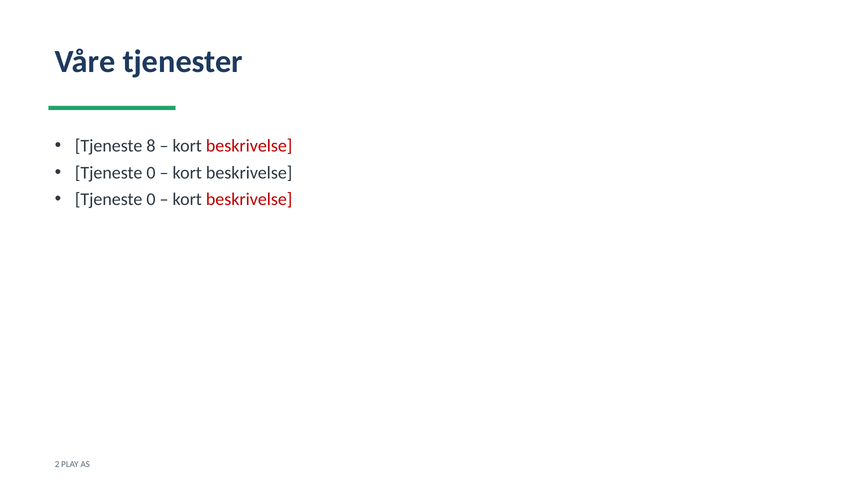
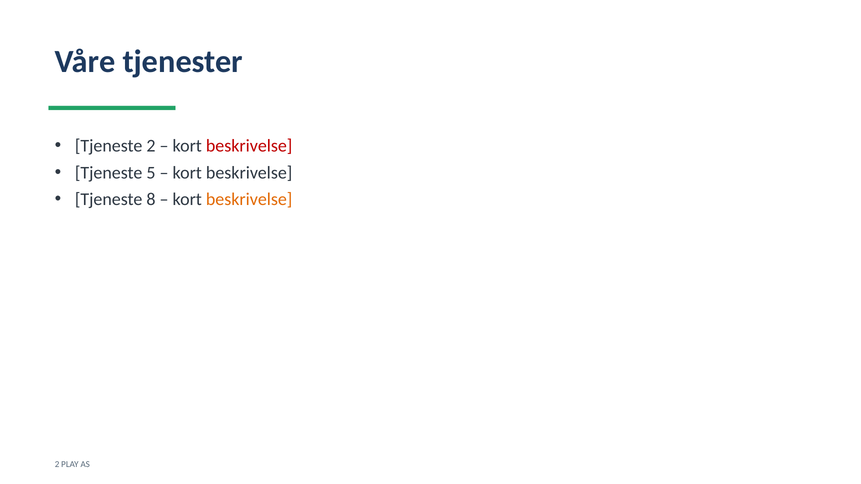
Tjeneste 8: 8 -> 2 (151, 146)
0: 0 -> 5 (151, 173)
0: 0 -> 8 (151, 200)
beskrivelse colour: red -> orange (249, 200)
